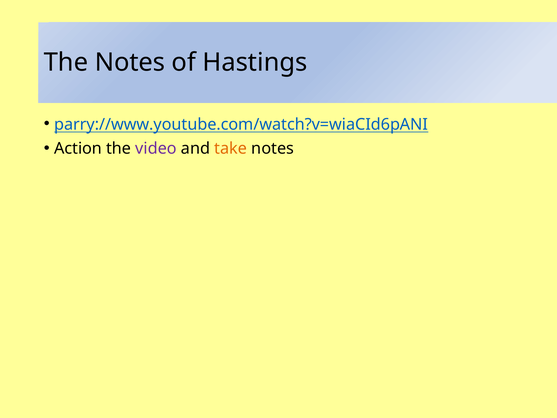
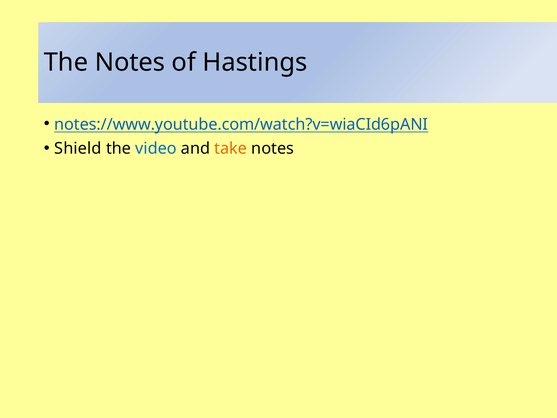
parry://www.youtube.com/watch?v=wiaCId6pANI: parry://www.youtube.com/watch?v=wiaCId6pANI -> notes://www.youtube.com/watch?v=wiaCId6pANI (241, 125)
Action: Action -> Shield (78, 148)
video colour: purple -> blue (156, 148)
